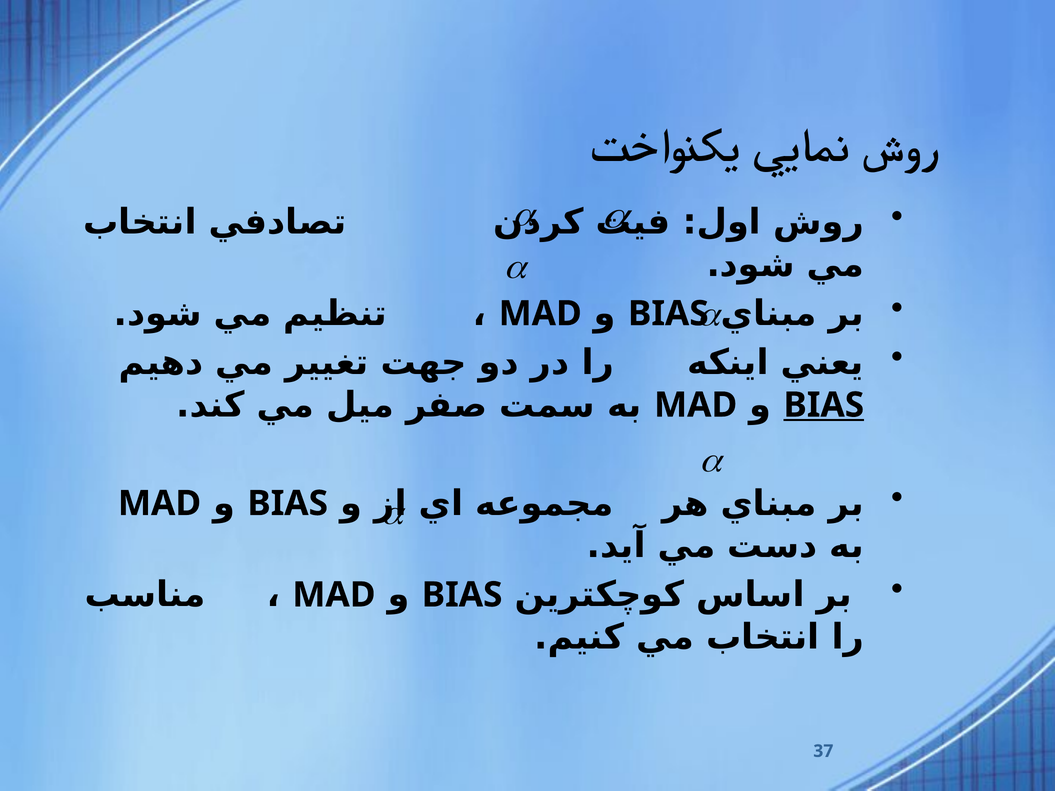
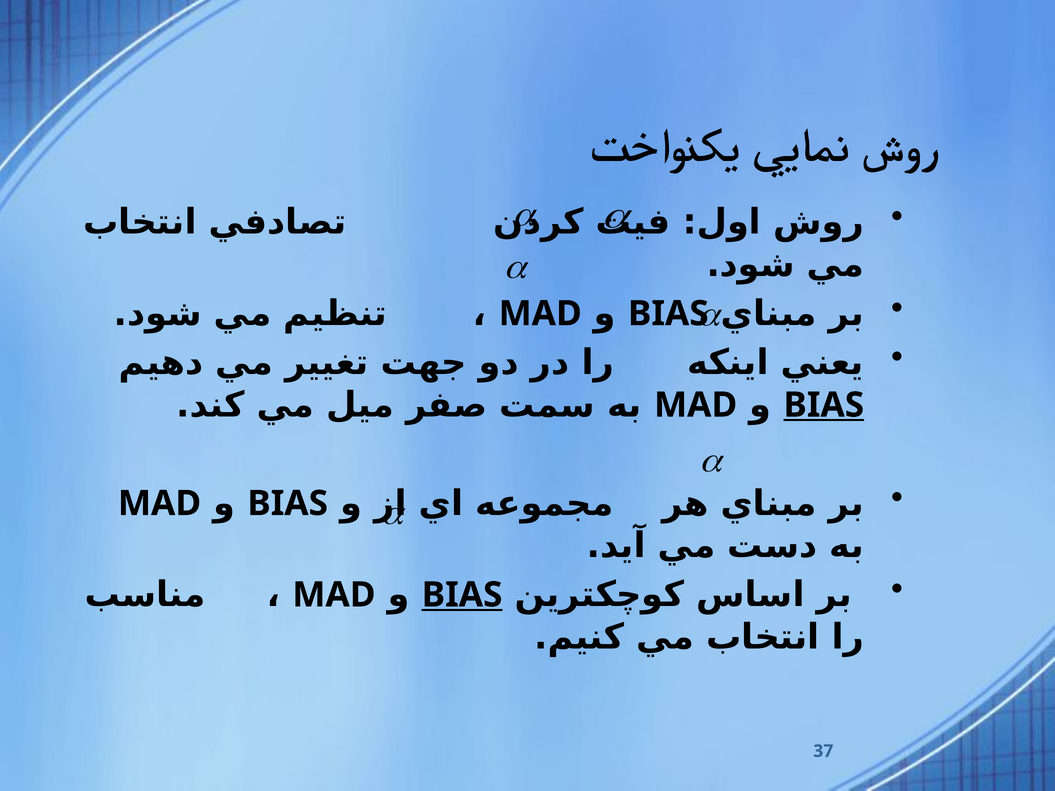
BIAS underline: none -> present (462, 595)
